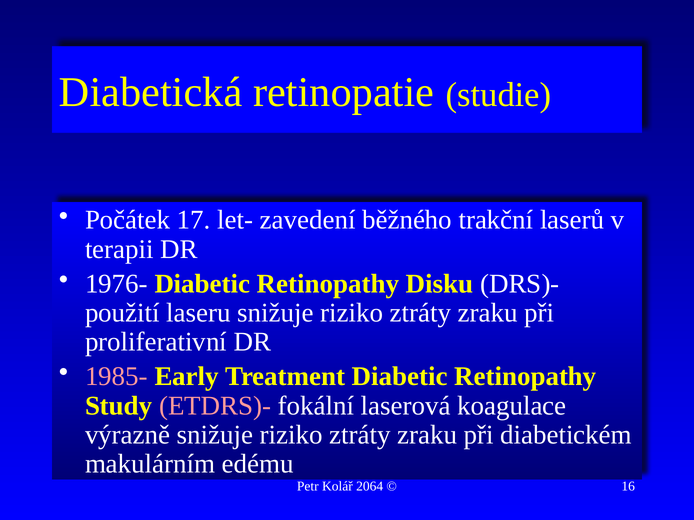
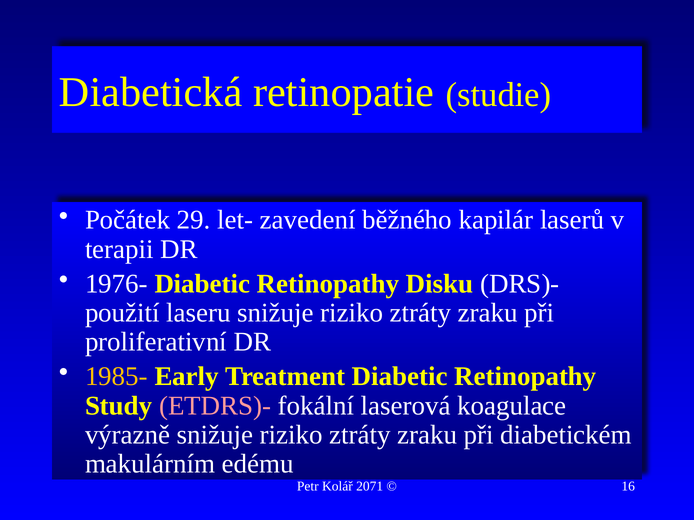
17: 17 -> 29 (194, 220)
trakční: trakční -> kapilár (496, 220)
1985- colour: pink -> yellow (116, 377)
2064: 2064 -> 2071 (370, 487)
